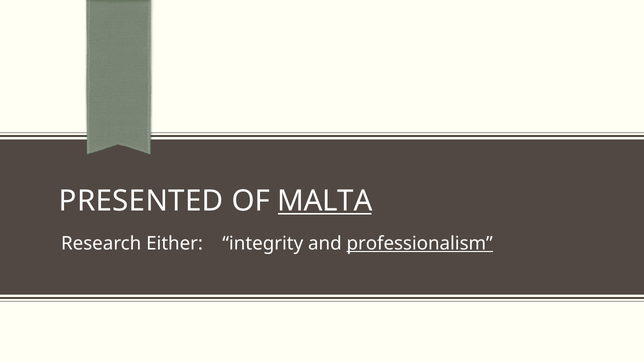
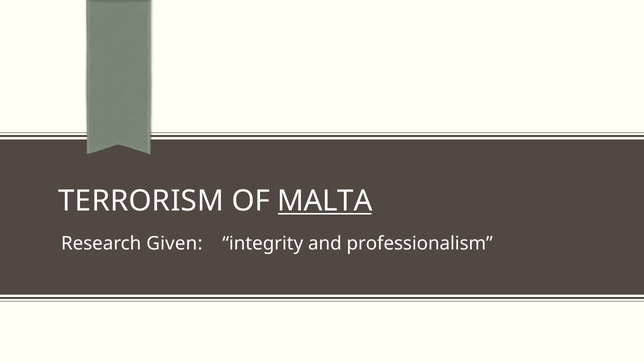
PRESENTED: PRESENTED -> TERRORISM (141, 201)
Either: Either -> Given (174, 244)
professionalism underline: present -> none (420, 244)
